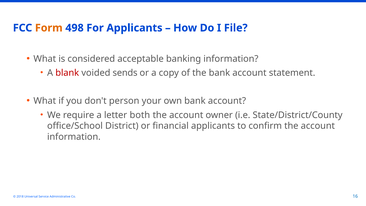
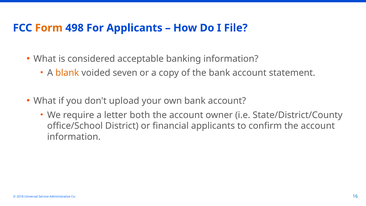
blank colour: red -> orange (67, 73)
sends: sends -> seven (125, 73)
person: person -> upload (124, 101)
